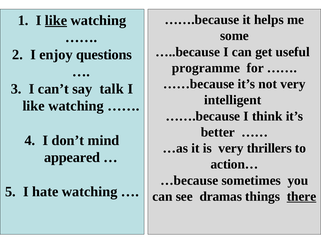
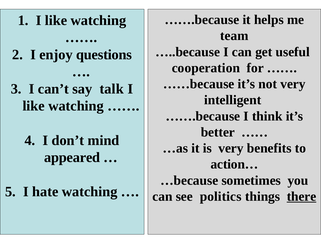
like underline: present -> none (56, 20)
some: some -> team (234, 36)
programme: programme -> cooperation (206, 68)
thrillers: thrillers -> benefits (269, 148)
dramas: dramas -> politics (221, 196)
